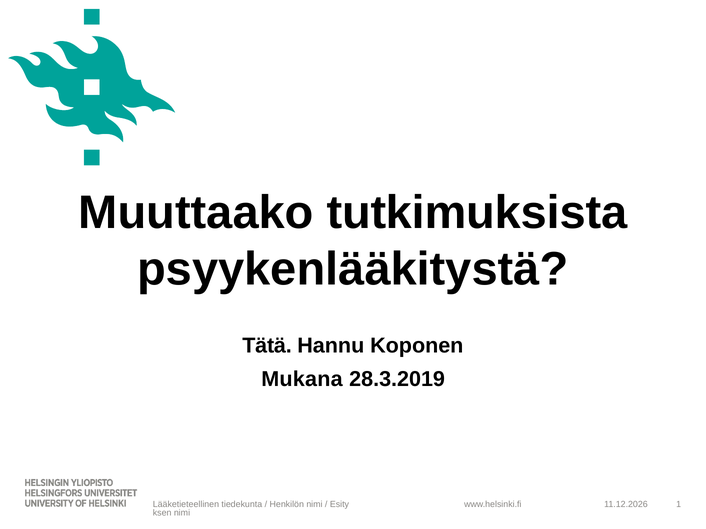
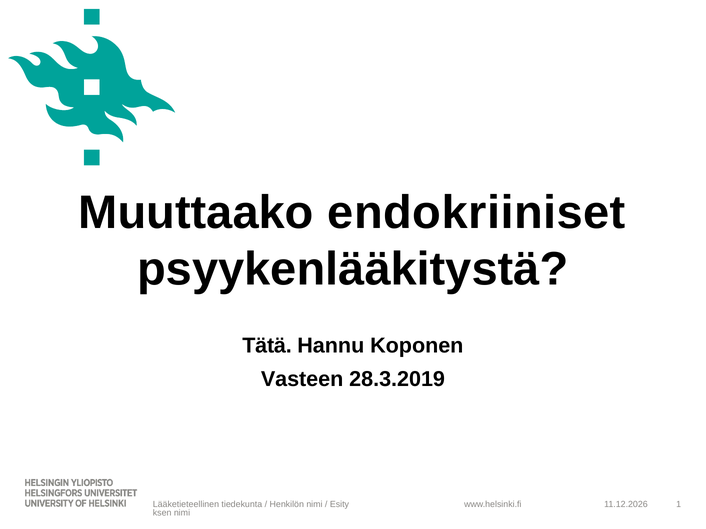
tutkimuksista: tutkimuksista -> endokriiniset (477, 213)
Mukana: Mukana -> Vasteen (302, 380)
